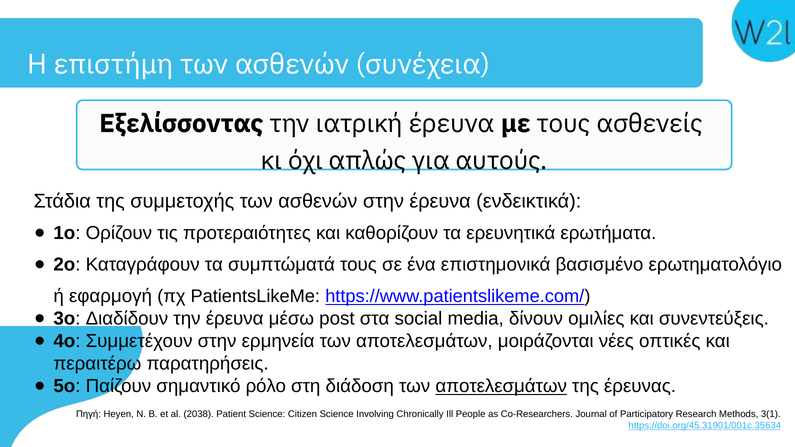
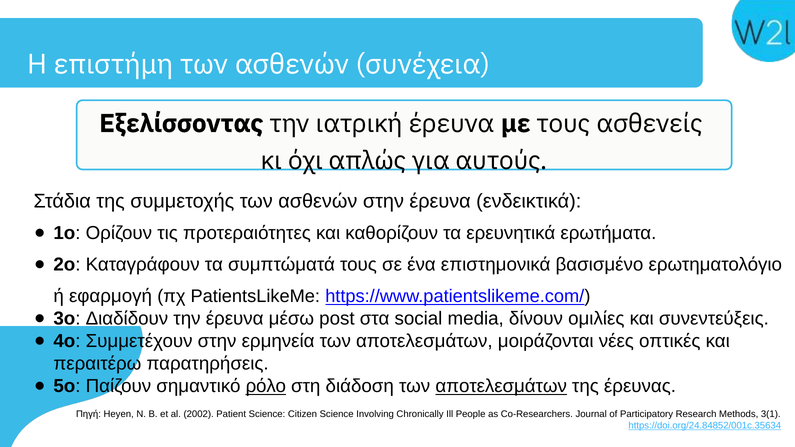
ρόλο underline: none -> present (266, 386)
2038: 2038 -> 2002 (199, 414)
https://doi.org/45.31901/001c.35634: https://doi.org/45.31901/001c.35634 -> https://doi.org/24.84852/001c.35634 (705, 426)
